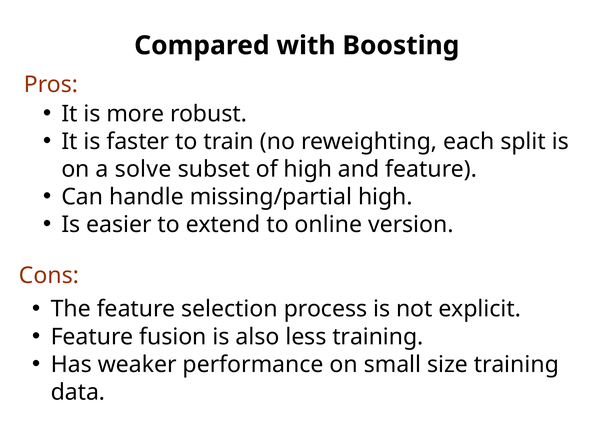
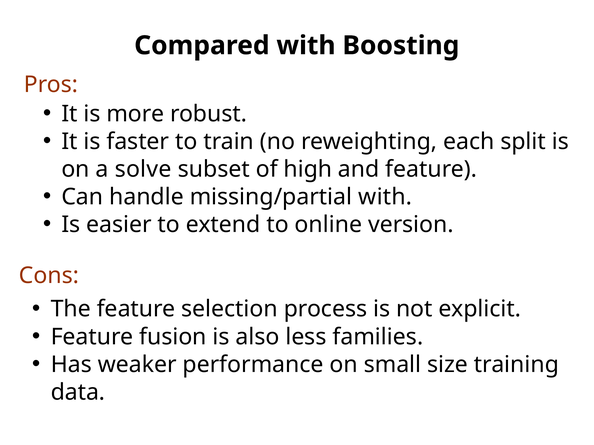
missing/partial high: high -> with (385, 197)
less training: training -> families (378, 337)
